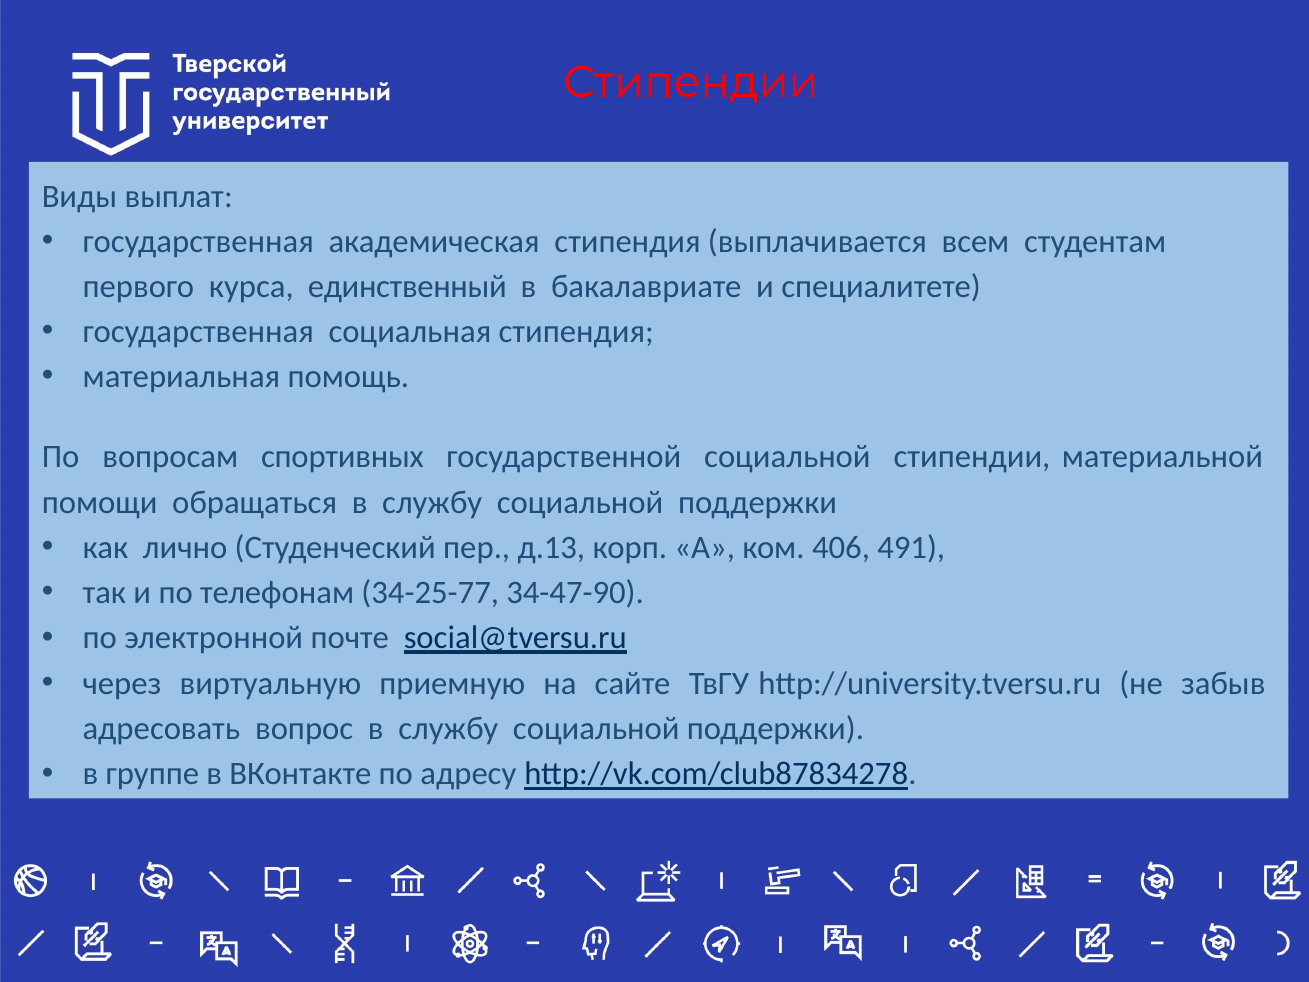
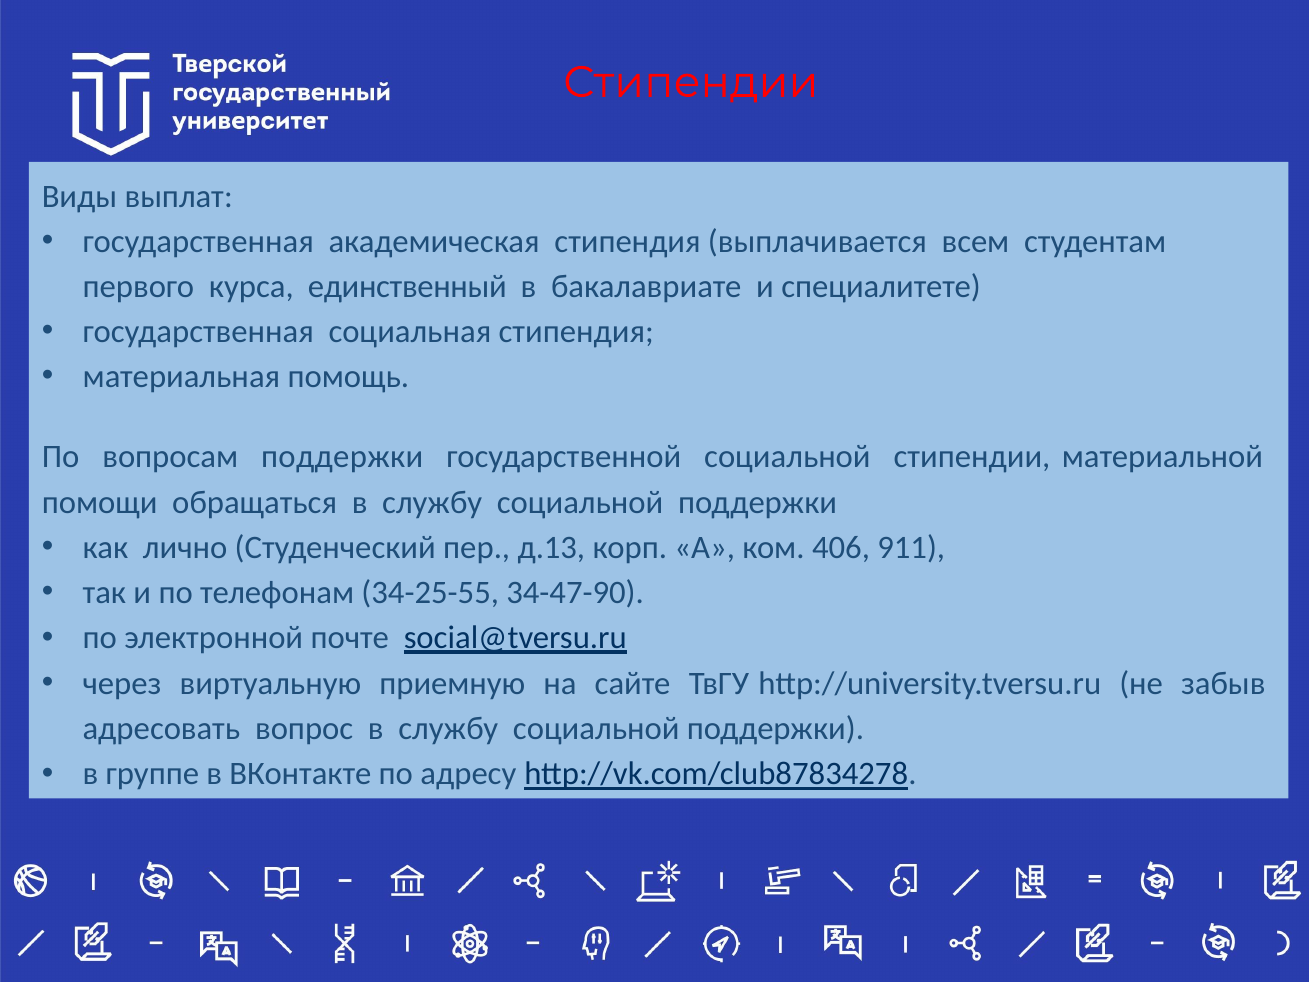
вопросам спортивных: спортивных -> поддержки (342, 457)
491: 491 -> 911 (911, 547)
34-25-77: 34-25-77 -> 34-25-55 (430, 592)
